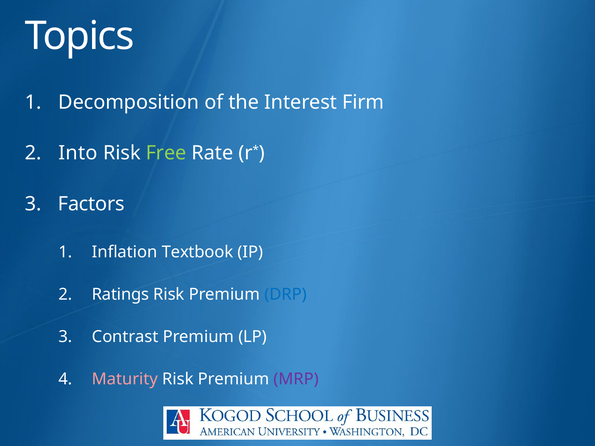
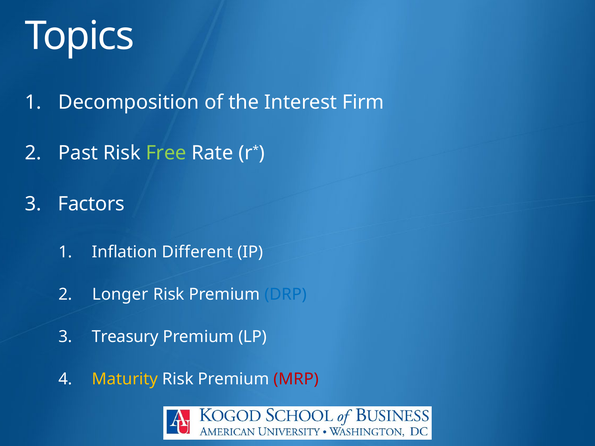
Into: Into -> Past (78, 153)
Textbook: Textbook -> Different (197, 252)
Ratings: Ratings -> Longer (120, 295)
Contrast: Contrast -> Treasury (125, 337)
Maturity colour: pink -> yellow (125, 379)
MRP colour: purple -> red (296, 379)
